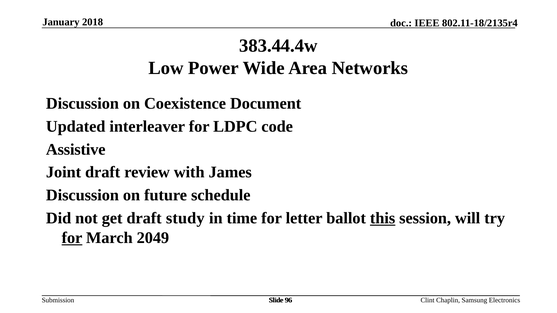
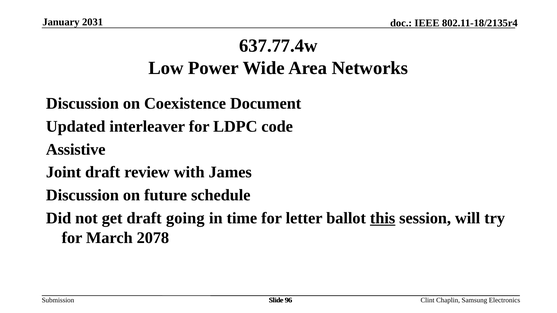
2018: 2018 -> 2031 (93, 22)
383.44.4w: 383.44.4w -> 637.77.4w (278, 46)
study: study -> going (185, 218)
for underline: present -> none (72, 238)
2049: 2049 -> 2078 (153, 238)
